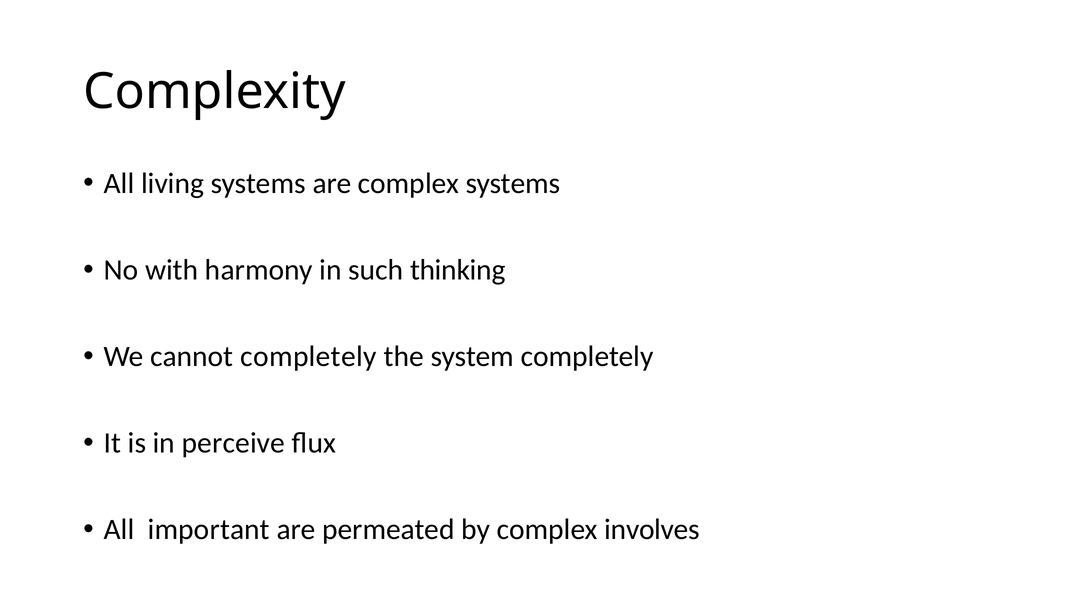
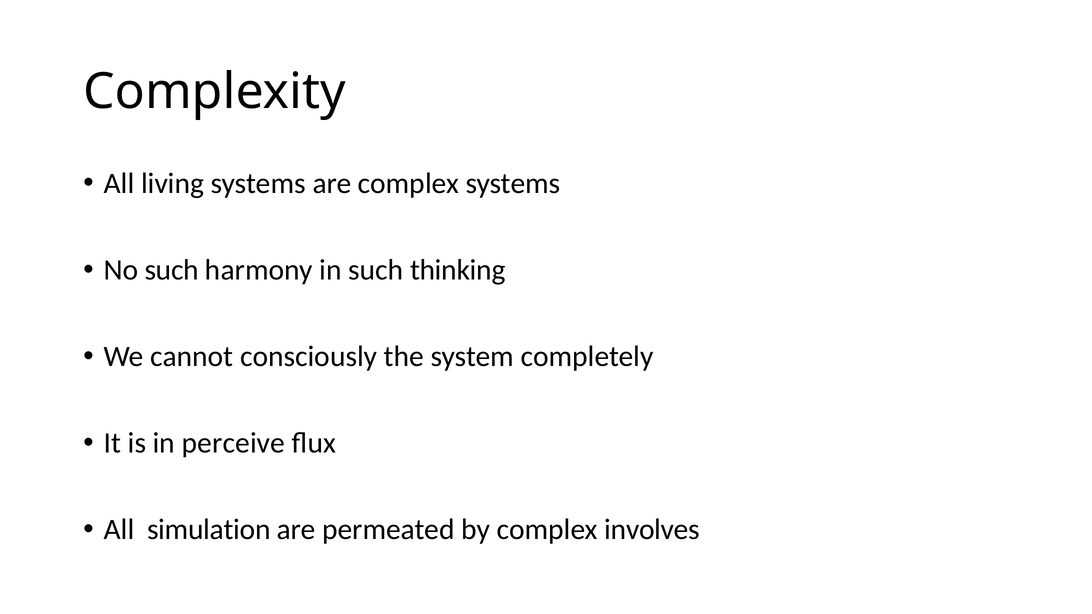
No with: with -> such (172, 270)
cannot completely: completely -> consciously (309, 357)
important: important -> simulation (209, 530)
